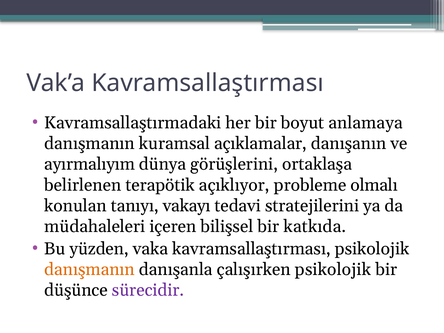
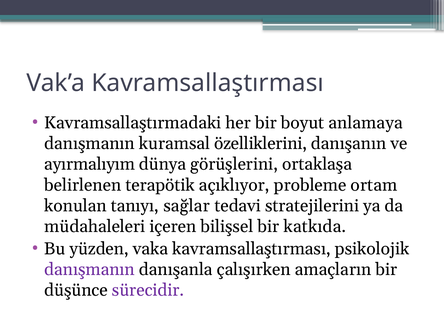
açıklamalar: açıklamalar -> özelliklerini (261, 144)
olmalı: olmalı -> ortam (374, 185)
vakayı: vakayı -> sağlar (187, 206)
danışmanın colour: orange -> purple (90, 270)
çalışırken psikolojik: psikolojik -> amaçların (333, 270)
